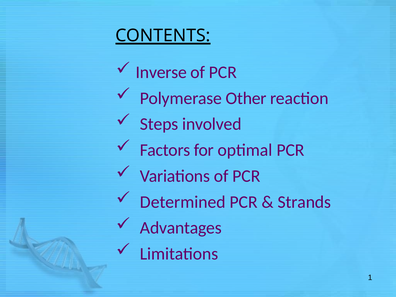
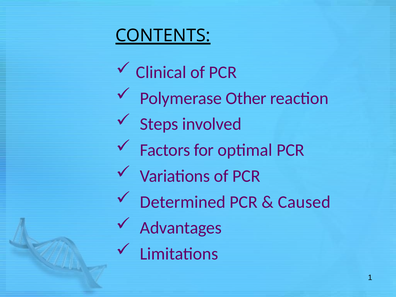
Inverse: Inverse -> Clinical (161, 72)
Strands: Strands -> Caused (304, 202)
